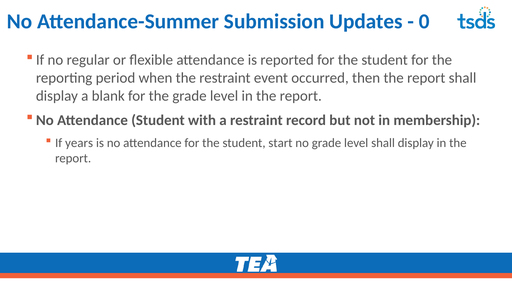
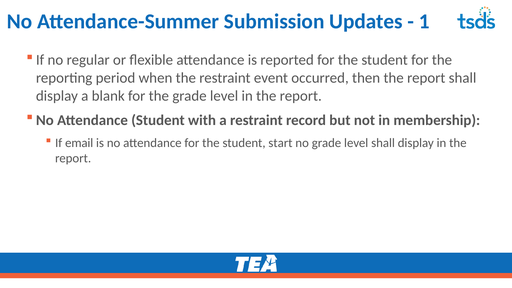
0: 0 -> 1 (424, 22)
years: years -> email (79, 143)
